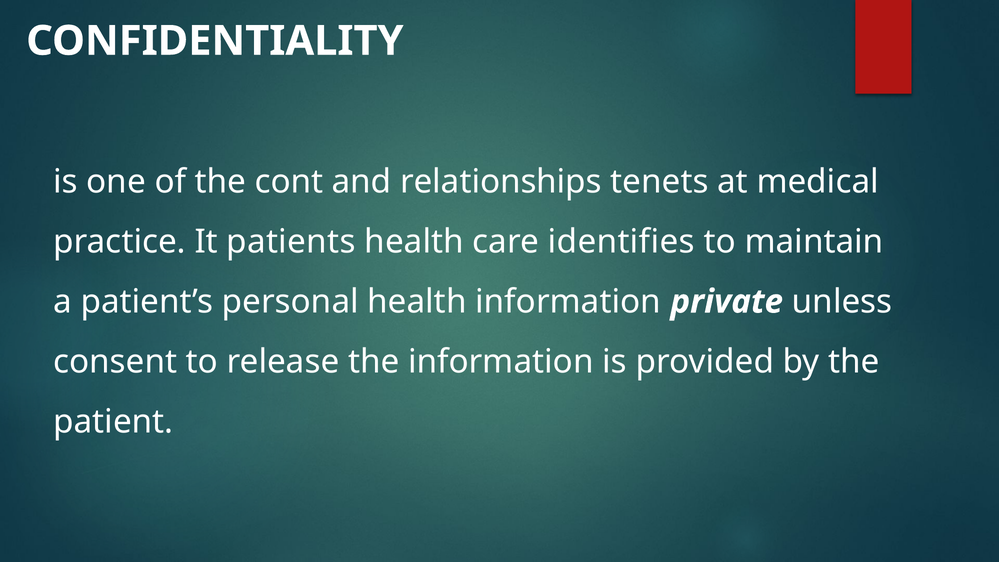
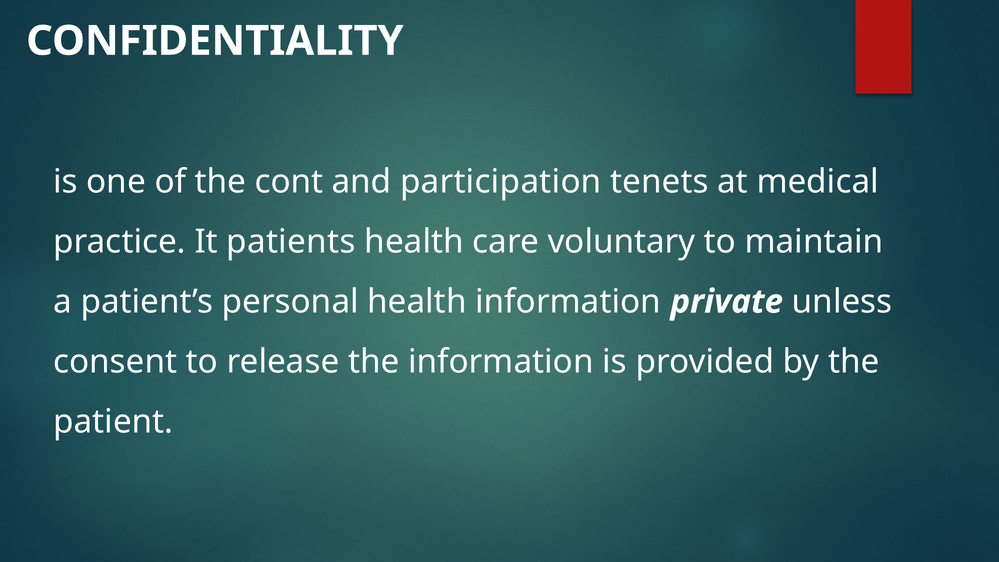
relationships: relationships -> participation (501, 182)
identifies: identifies -> voluntary (621, 242)
